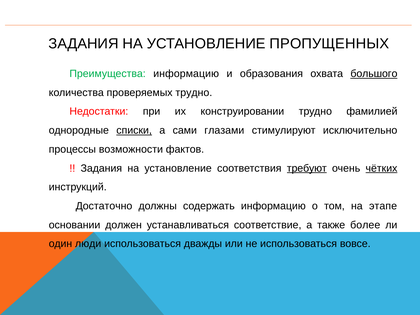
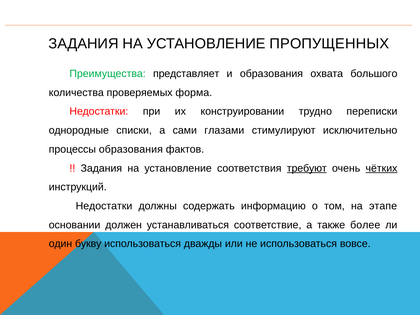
Преимущества информацию: информацию -> представляет (186, 74)
большого underline: present -> none (374, 74)
проверяемых трудно: трудно -> форма (194, 93)
фамилией: фамилией -> переписки (372, 112)
списки underline: present -> none (134, 130)
процессы возможности: возможности -> образования (131, 149)
Достаточно: Достаточно -> Недостатки (104, 206)
люди: люди -> букву (88, 244)
